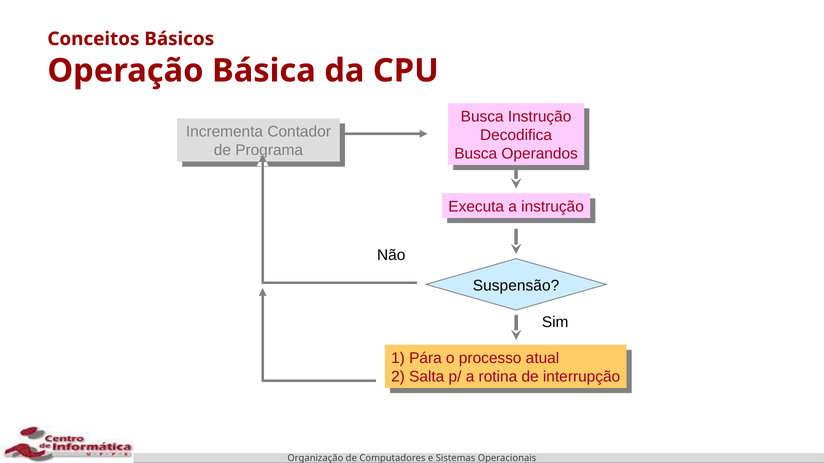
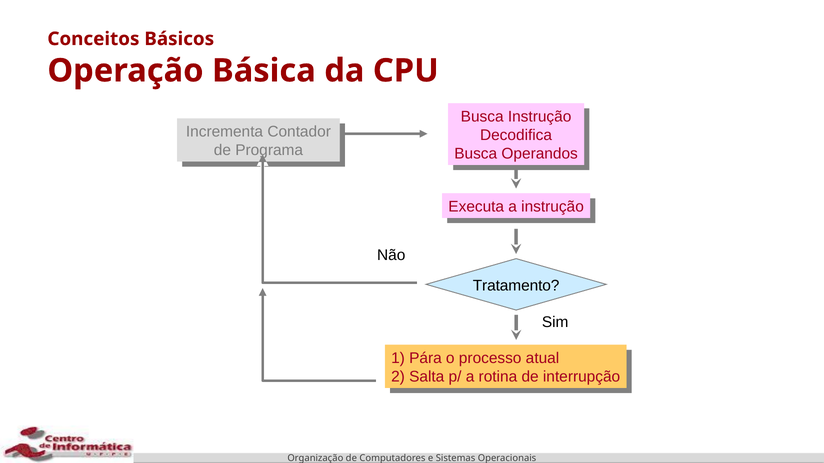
Suspensão: Suspensão -> Tratamento (516, 286)
